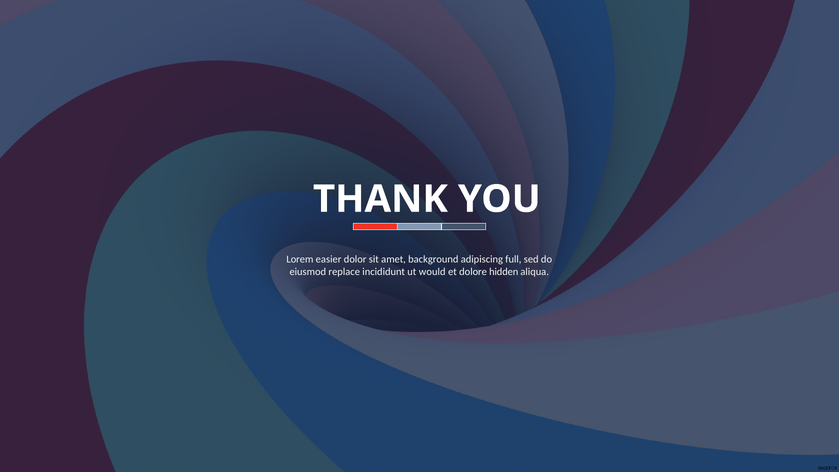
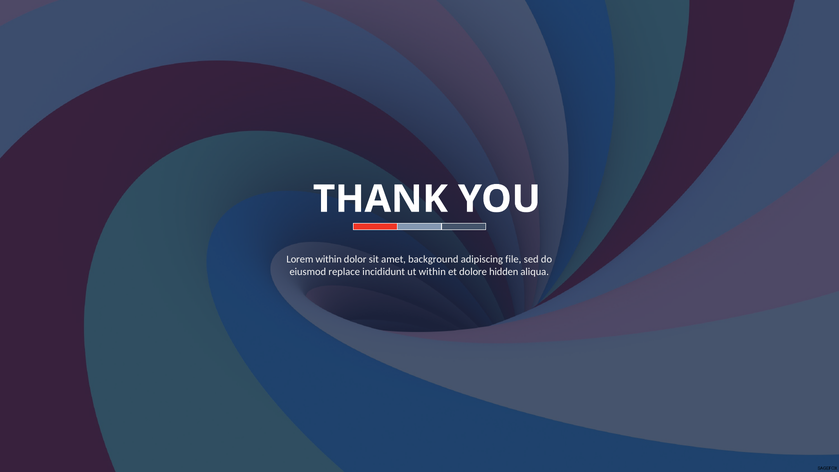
Lorem easier: easier -> within (329, 259)
full: full -> file (513, 259)
ut would: would -> within (432, 272)
